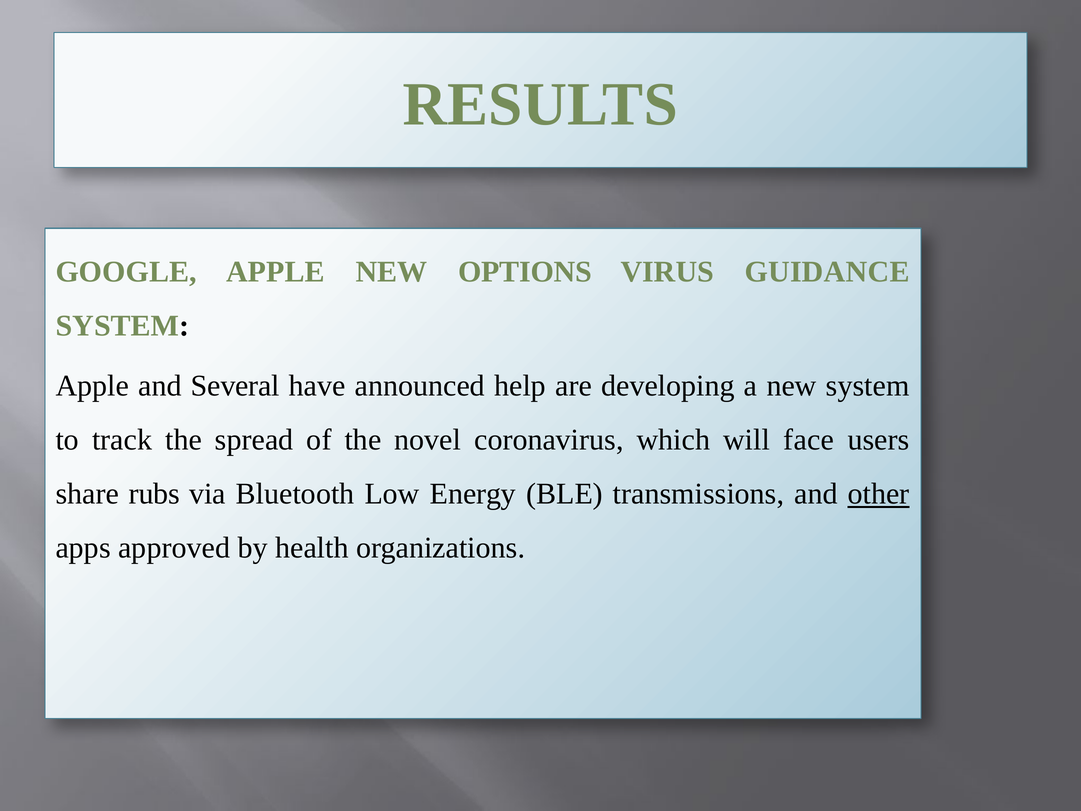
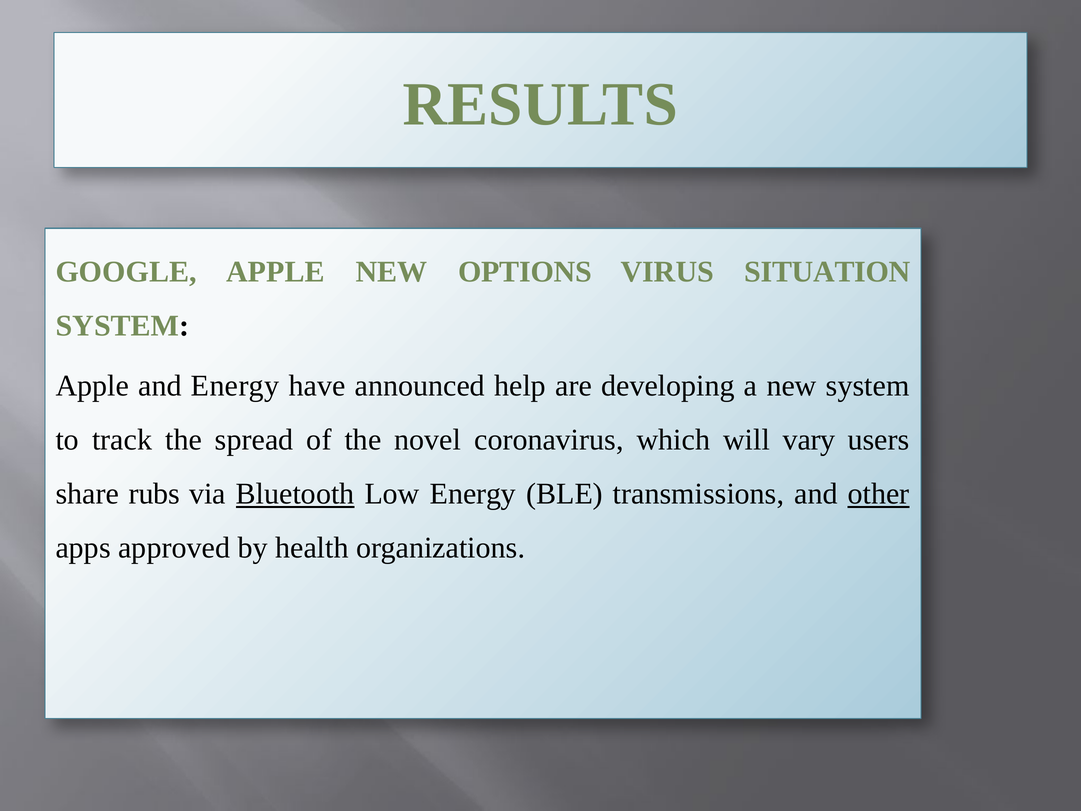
GUIDANCE: GUIDANCE -> SITUATION (827, 272)
and Several: Several -> Energy (235, 386)
face: face -> vary (809, 440)
Bluetooth underline: none -> present (295, 494)
